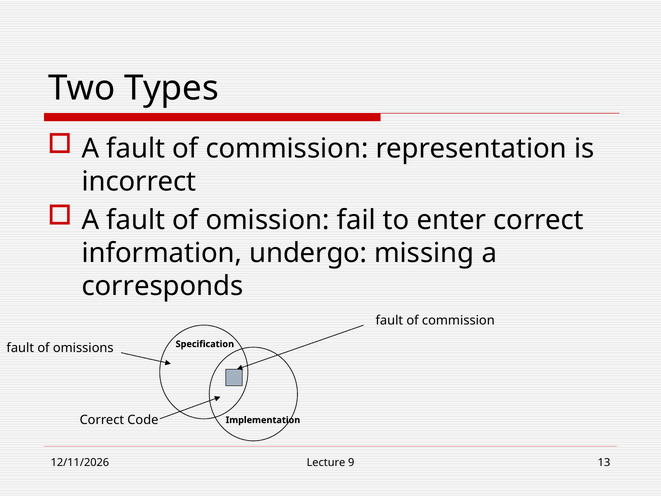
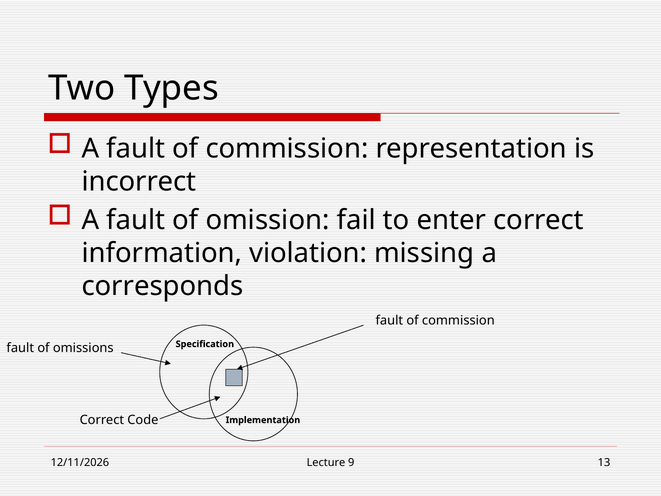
undergo: undergo -> violation (308, 253)
